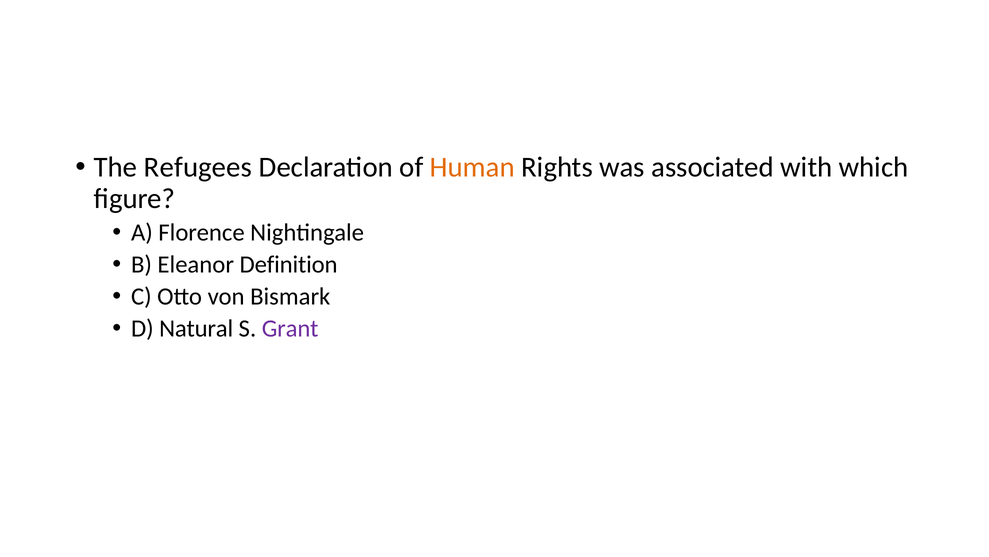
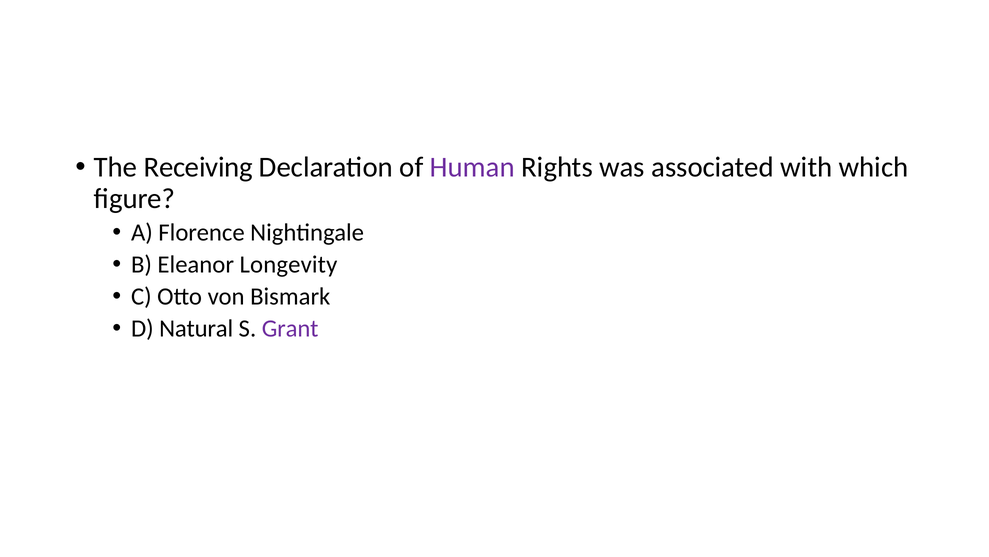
Refugees: Refugees -> Receiving (198, 167)
Human colour: orange -> purple (472, 167)
Definition: Definition -> Longevity (288, 264)
